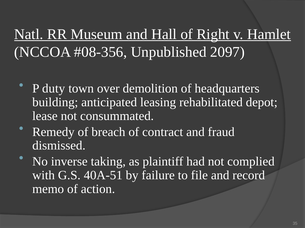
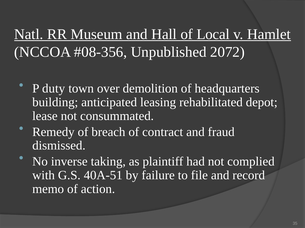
Right: Right -> Local (213, 34)
2097: 2097 -> 2072 (228, 52)
